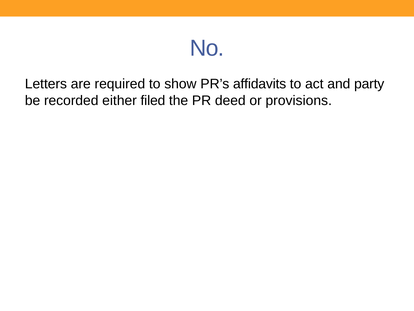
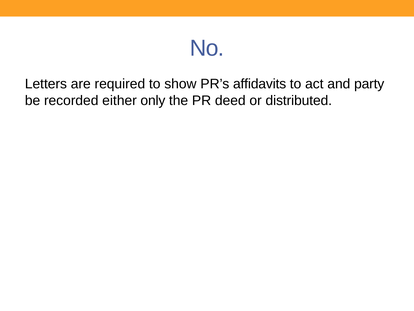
filed: filed -> only (153, 100)
provisions: provisions -> distributed (299, 100)
